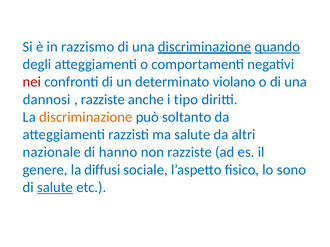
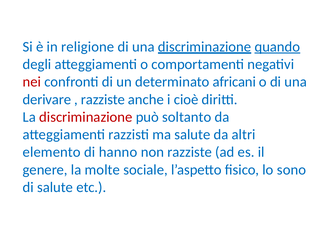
razzismo: razzismo -> religione (88, 47)
violano: violano -> africani (234, 82)
dannosi: dannosi -> derivare (47, 100)
tipo: tipo -> cioè (186, 100)
discriminazione colour: orange -> red (86, 117)
nazionale: nazionale -> elemento (52, 152)
diffusi: diffusi -> molte (102, 170)
salute underline: present -> none (55, 188)
